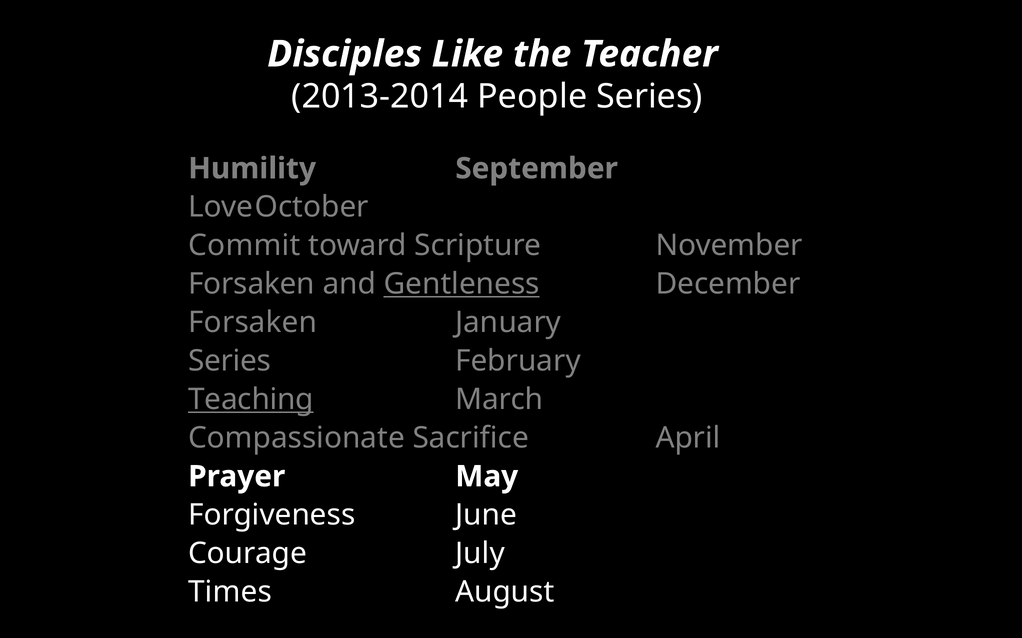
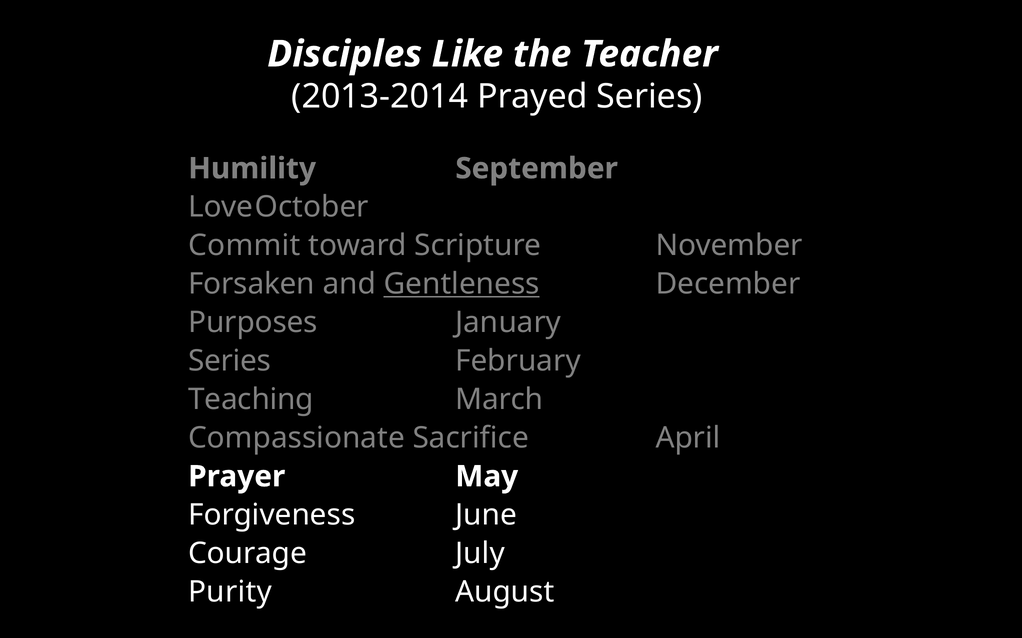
People: People -> Prayed (532, 97)
Forsaken: Forsaken -> Purposes (253, 323)
Teaching underline: present -> none (251, 400)
Times: Times -> Purity (230, 593)
